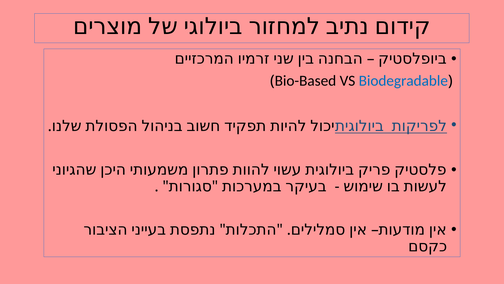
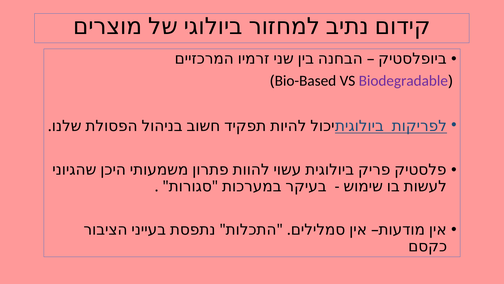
Biodegradable colour: blue -> purple (403, 81)
